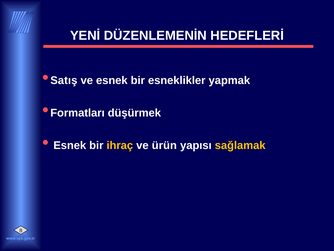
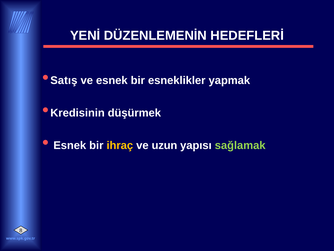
Formatları: Formatları -> Kredisinin (78, 113)
ürün: ürün -> uzun (164, 145)
sağlamak colour: yellow -> light green (240, 145)
